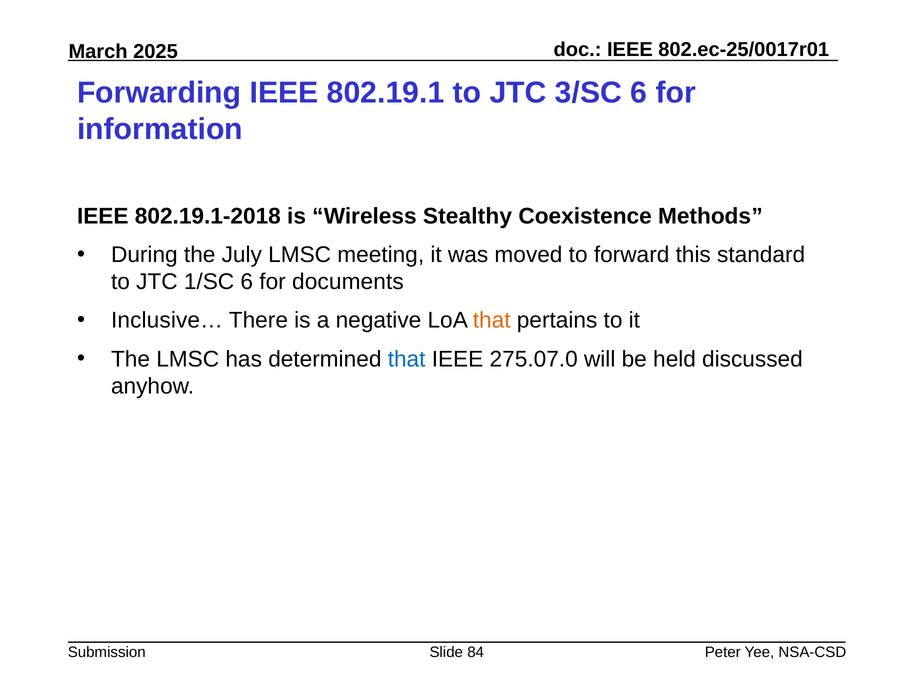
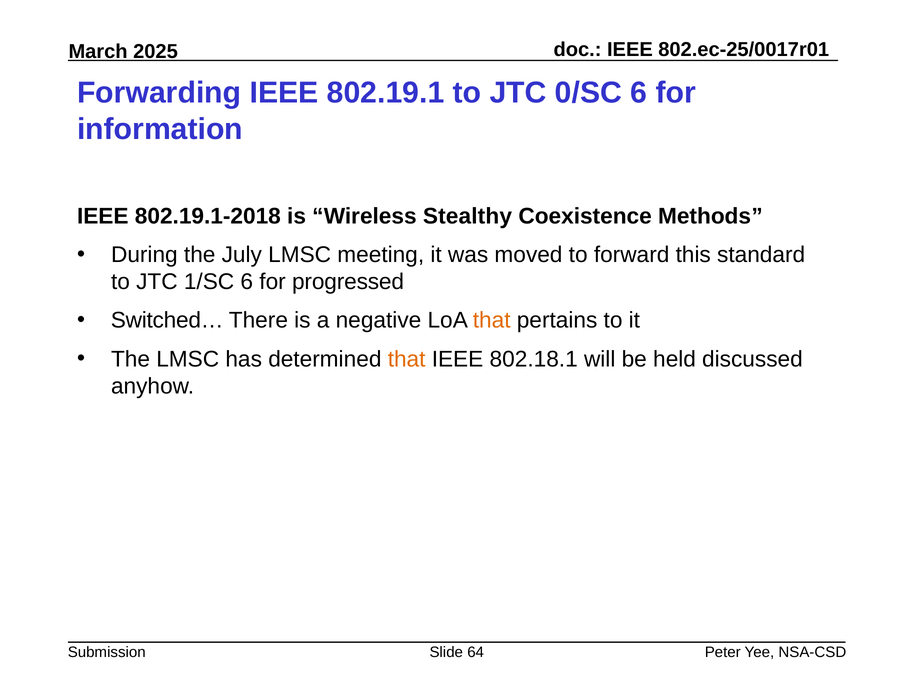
3/SC: 3/SC -> 0/SC (589, 93)
documents: documents -> progressed (348, 282)
Inclusive…: Inclusive… -> Switched… (167, 320)
that colour: blue -> orange (407, 359)
275.07.0: 275.07.0 -> 802.18.1 (534, 359)
84: 84 -> 64 (476, 652)
